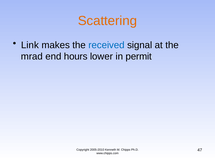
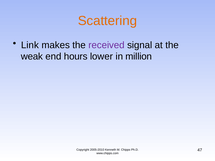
received colour: blue -> purple (106, 45)
mrad: mrad -> weak (32, 57)
permit: permit -> million (139, 57)
